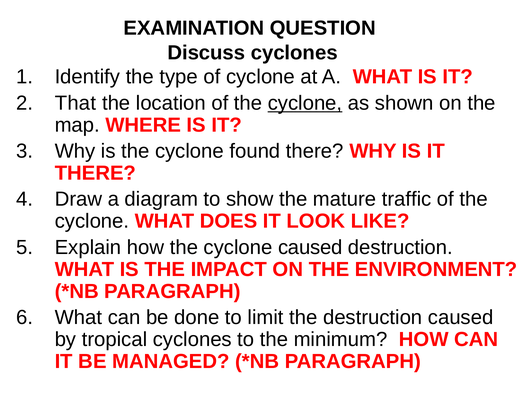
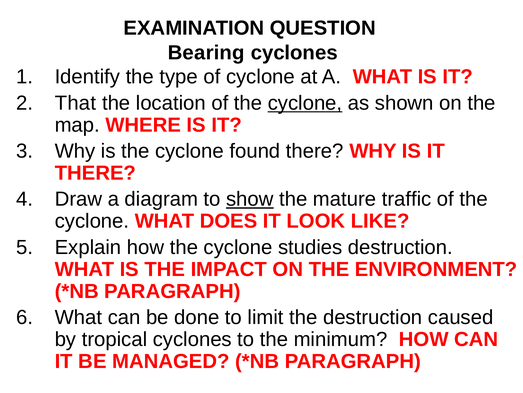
Discuss: Discuss -> Bearing (206, 53)
show underline: none -> present (250, 199)
cyclone caused: caused -> studies (310, 247)
